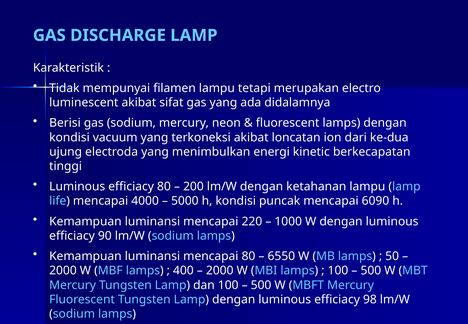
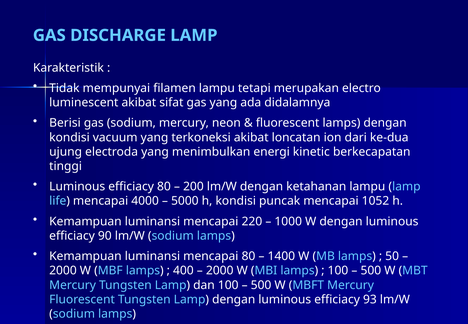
6090: 6090 -> 1052 (375, 201)
6550: 6550 -> 1400 (281, 256)
98: 98 -> 93 (370, 299)
